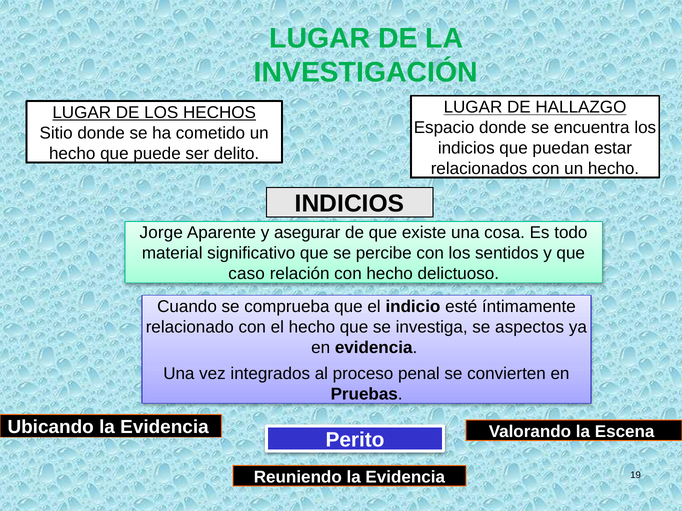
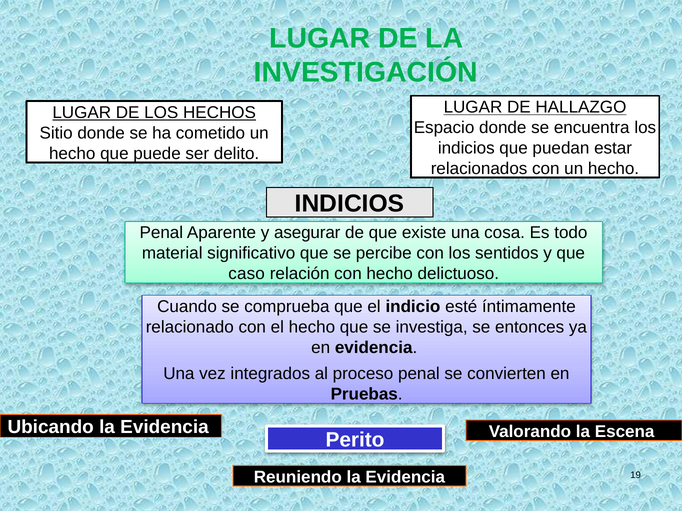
Jorge: Jorge -> Penal (161, 233)
aspectos: aspectos -> entonces (530, 327)
